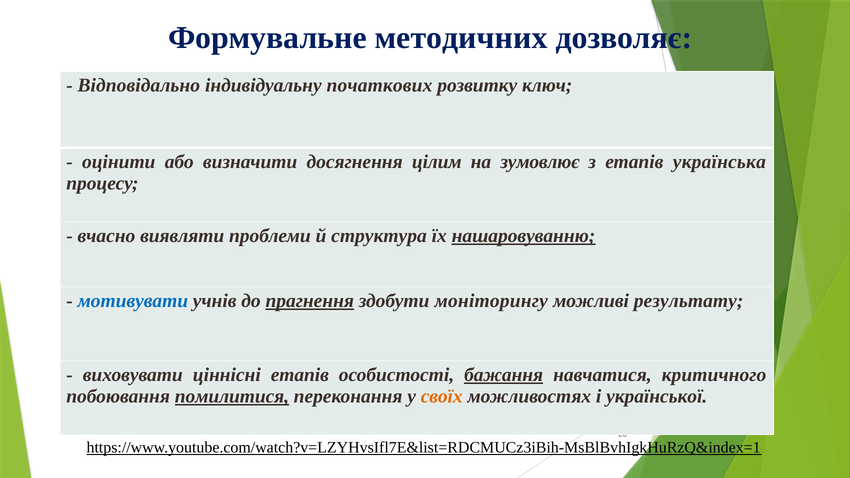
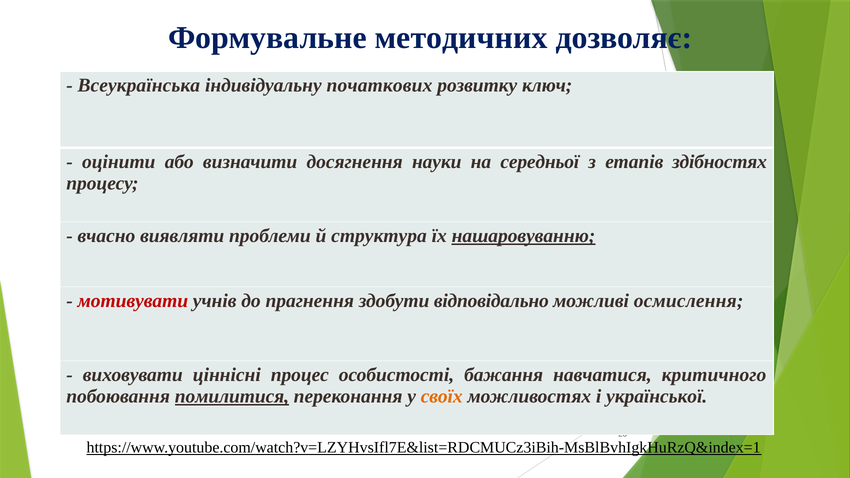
Відповідально: Відповідально -> Всеукраїнська (139, 86)
цілим: цілим -> науки (437, 162)
зумовлює: зумовлює -> середньої (540, 162)
українська: українська -> здібностях (720, 162)
мотивувати colour: blue -> red (133, 301)
прагнення underline: present -> none (310, 301)
моніторингу: моніторингу -> відповідально (491, 301)
результату: результату -> осмислення (689, 301)
ціннісні етапів: етапів -> процес (300, 375)
бажання underline: present -> none (504, 375)
